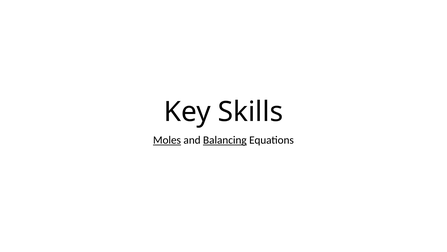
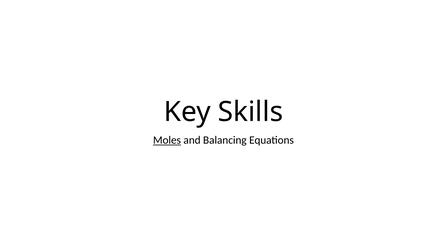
Balancing underline: present -> none (225, 140)
